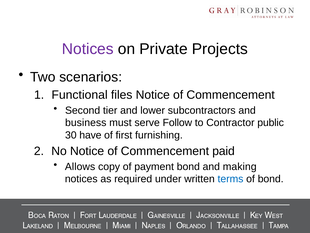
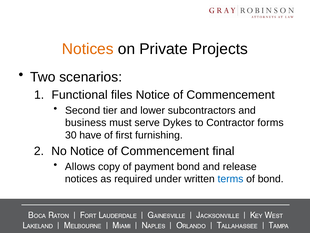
Notices colour: purple -> orange (88, 49)
Follow: Follow -> Dykes (177, 123)
public: public -> forms (271, 123)
paid: paid -> final (223, 151)
making: making -> release (240, 166)
